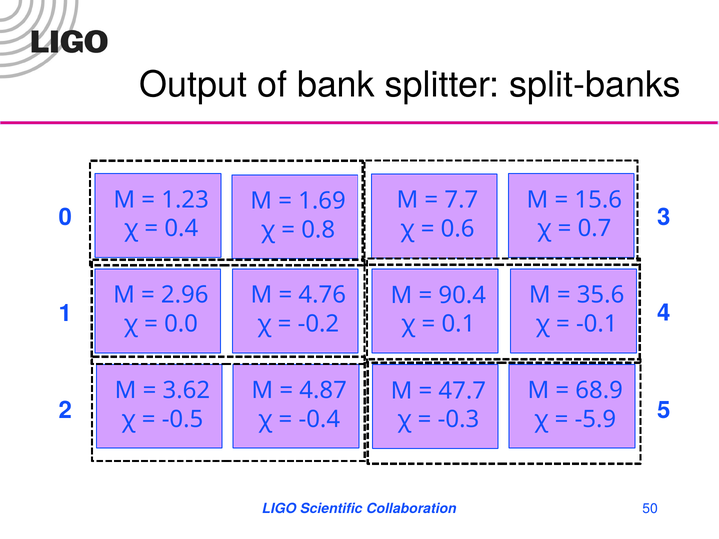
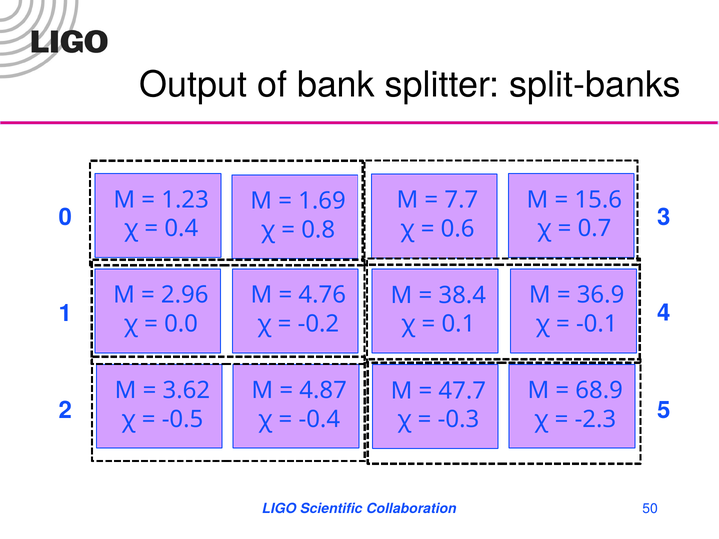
35.6: 35.6 -> 36.9 (601, 295)
90.4: 90.4 -> 38.4 (462, 295)
-5.9: -5.9 -> -2.3 (595, 419)
